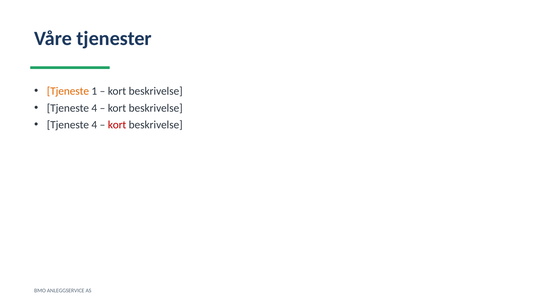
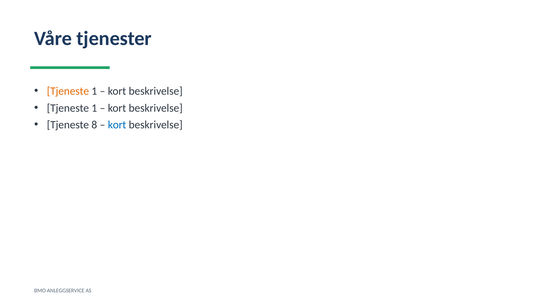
4: 4 -> 1 (94, 108)
4: 4 -> 8 (94, 125)
kort colour: red -> blue (117, 125)
